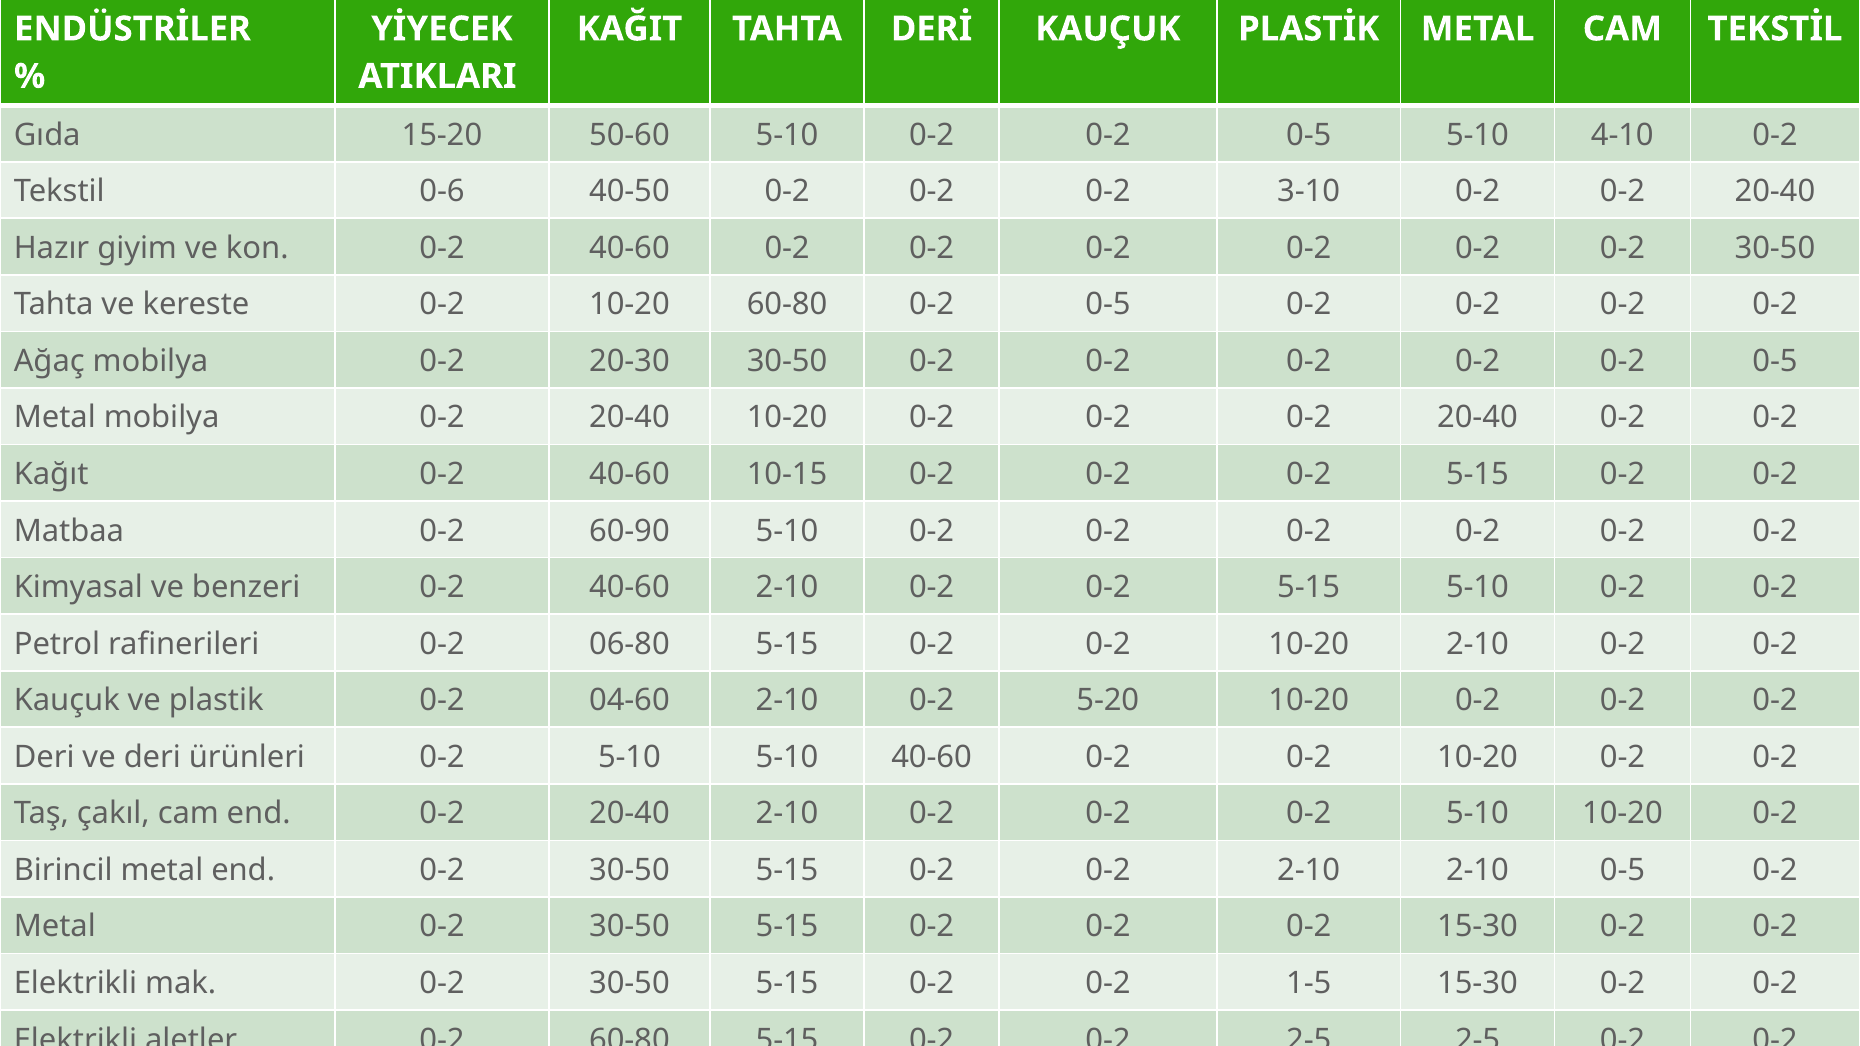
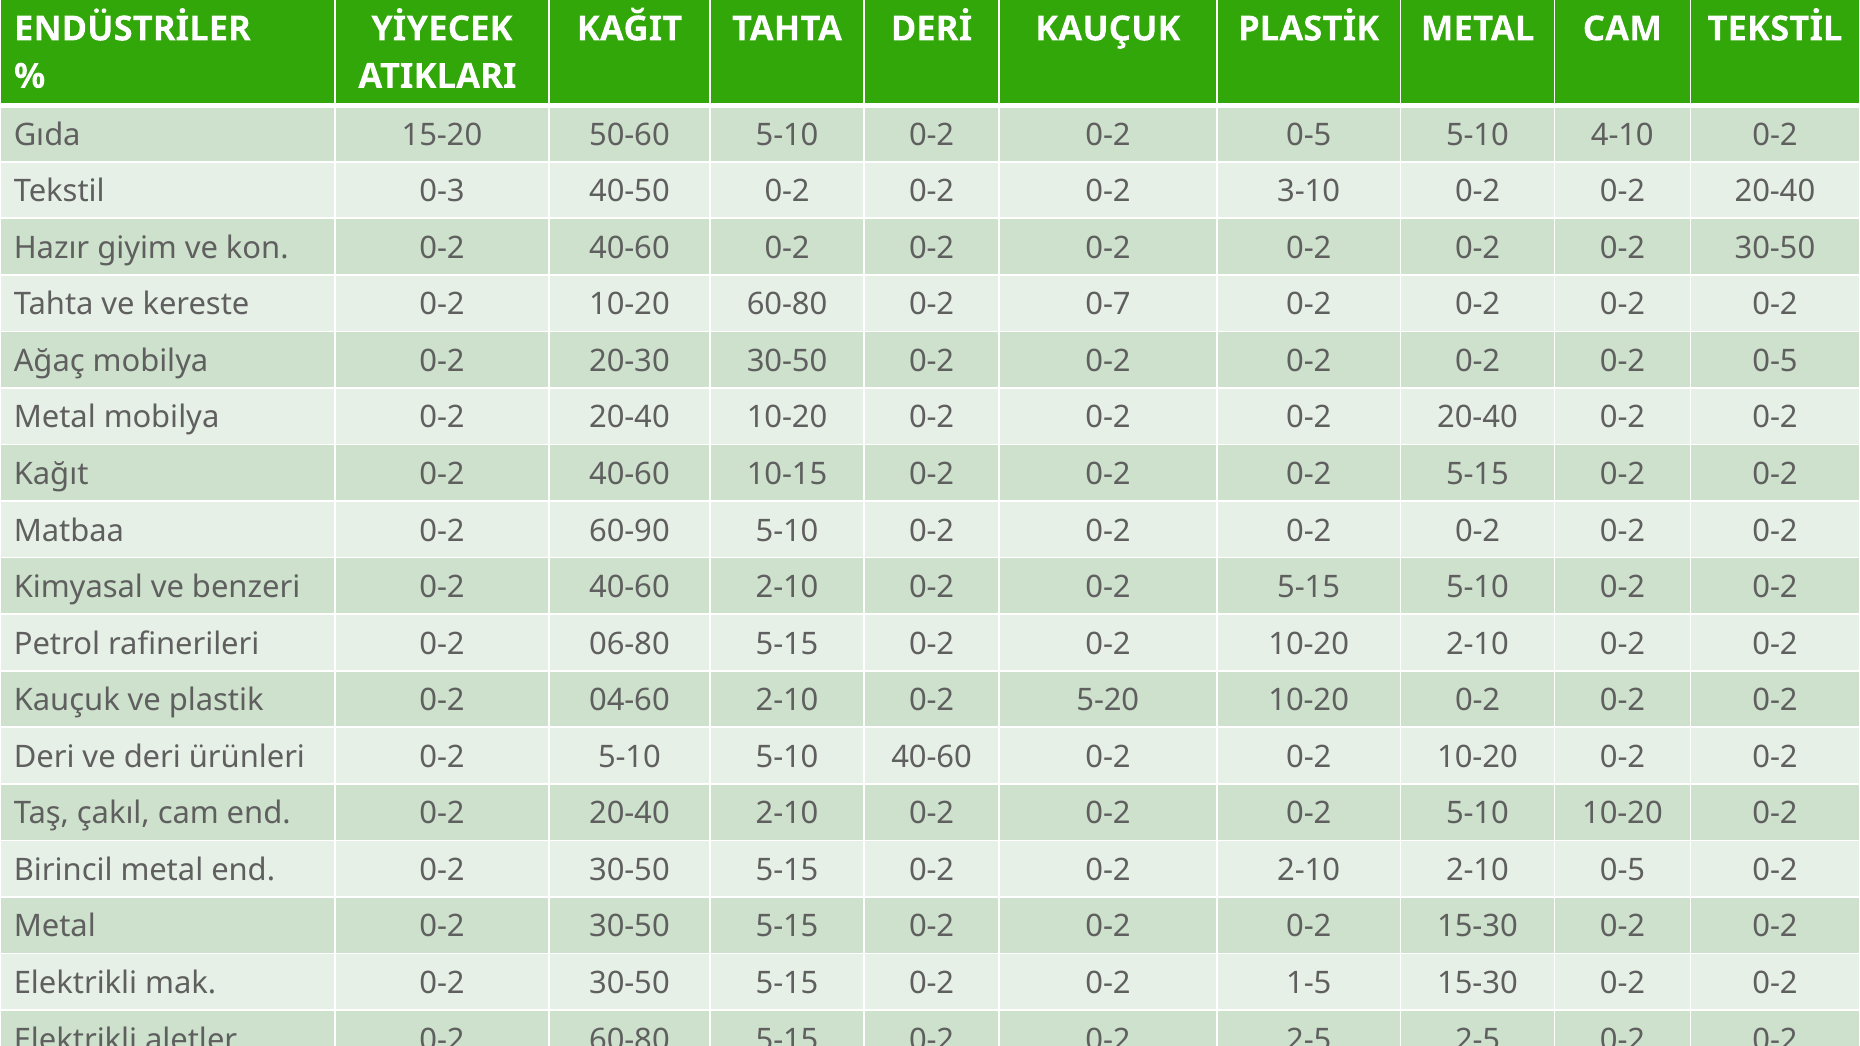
0-6: 0-6 -> 0-3 (442, 192)
60-80 0-2 0-5: 0-5 -> 0-7 (1108, 305)
